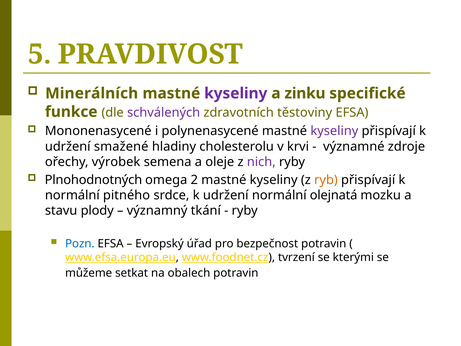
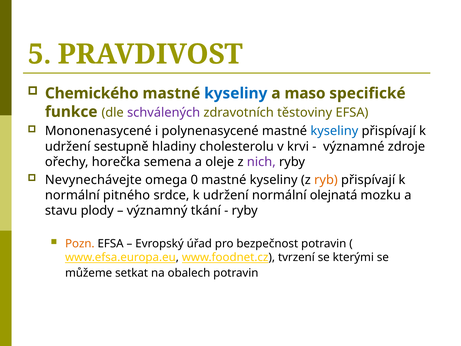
Minerálních: Minerálních -> Chemického (92, 93)
kyseliny colour: purple -> blue (236, 93)
zinku: zinku -> maso (305, 93)
kyseliny colour: purple -> blue (334, 131)
smažené: smažené -> sestupně (121, 146)
výrobek: výrobek -> horečka (116, 162)
Plnohodnotných: Plnohodnotných -> Nevynechávejte (93, 180)
2: 2 -> 0 (194, 180)
Pozn colour: blue -> orange (80, 243)
